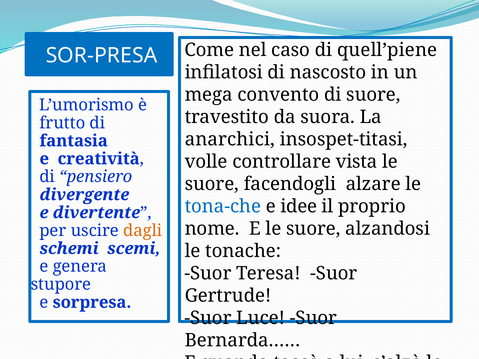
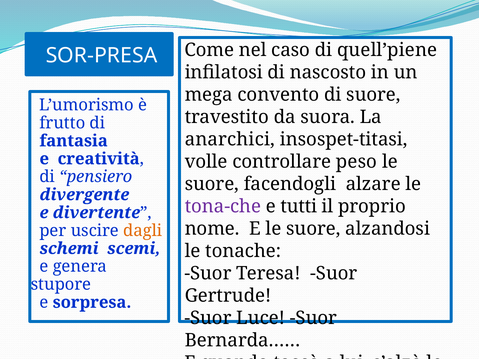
vista: vista -> peso (356, 162)
tona-che colour: blue -> purple (223, 206)
idee: idee -> tutti (299, 206)
